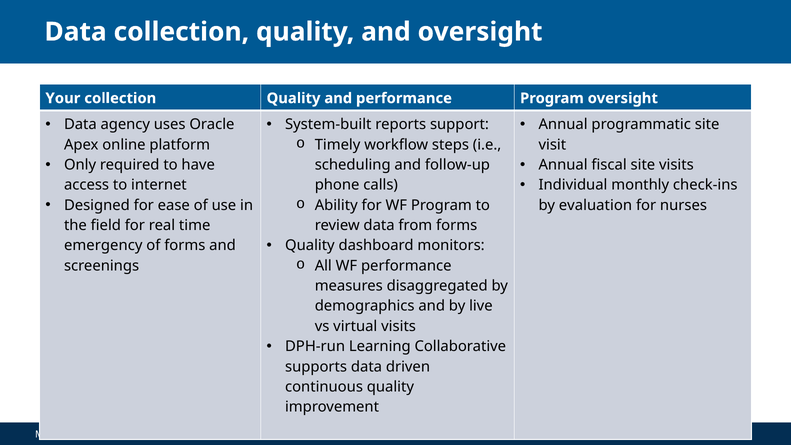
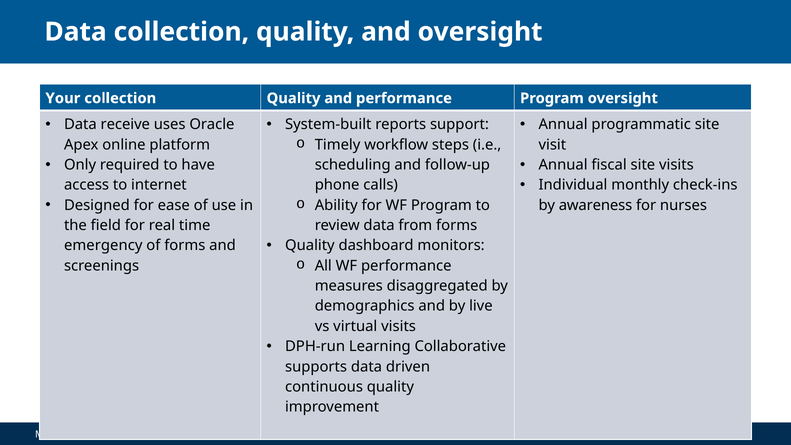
agency: agency -> receive (125, 124)
evaluation: evaluation -> awareness (596, 205)
